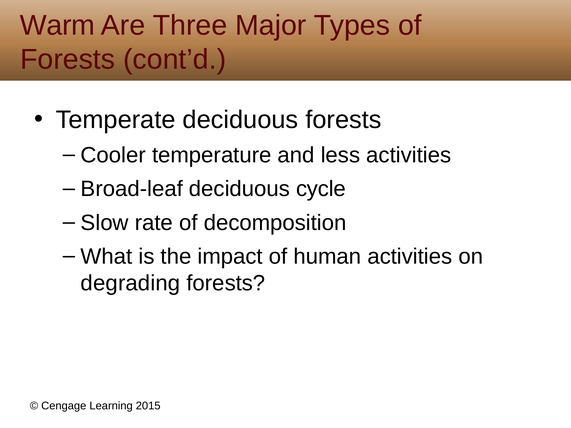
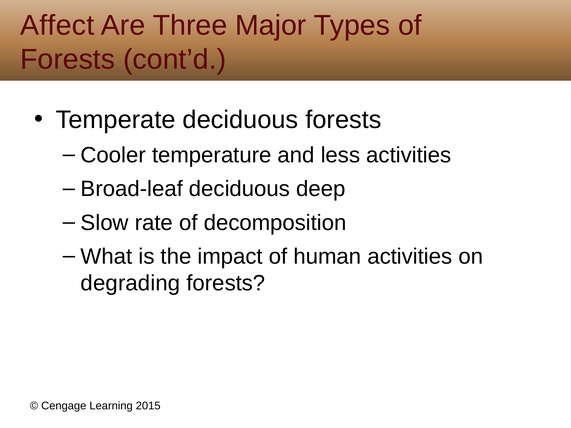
Warm: Warm -> Affect (57, 25)
cycle: cycle -> deep (321, 189)
